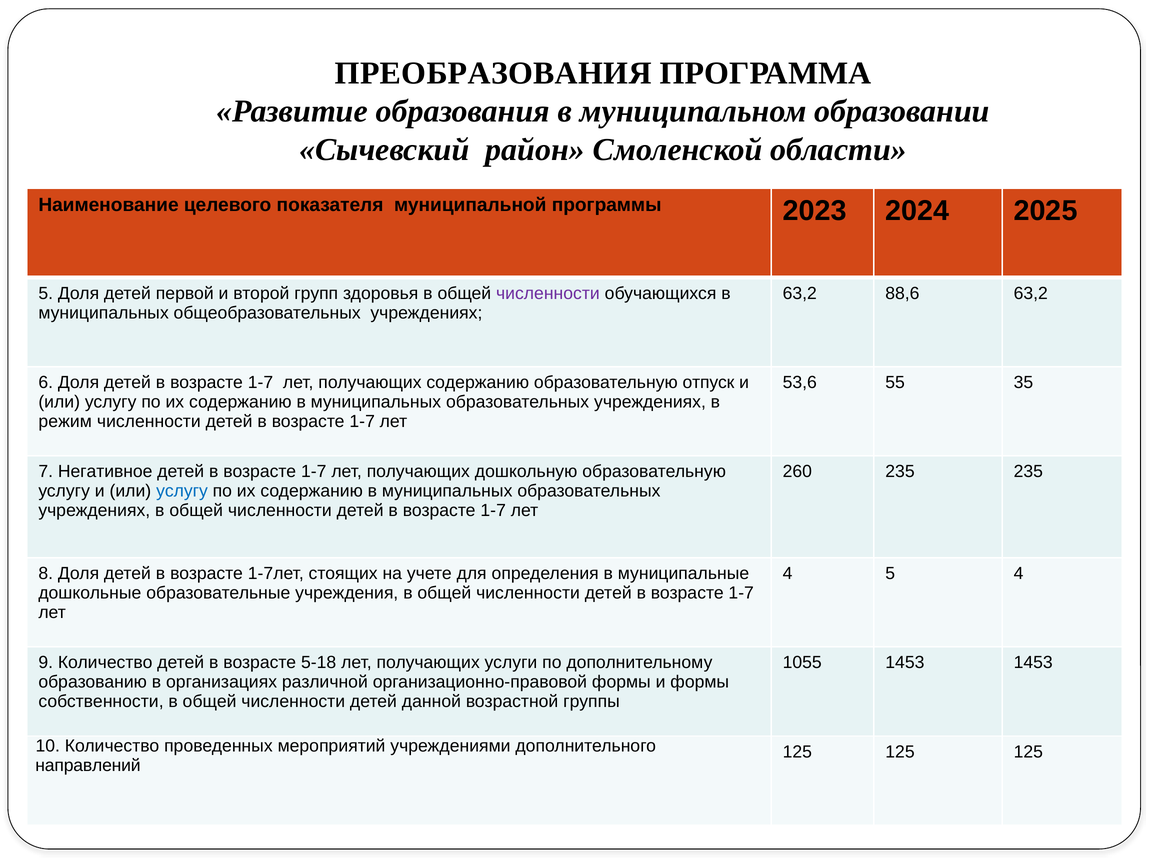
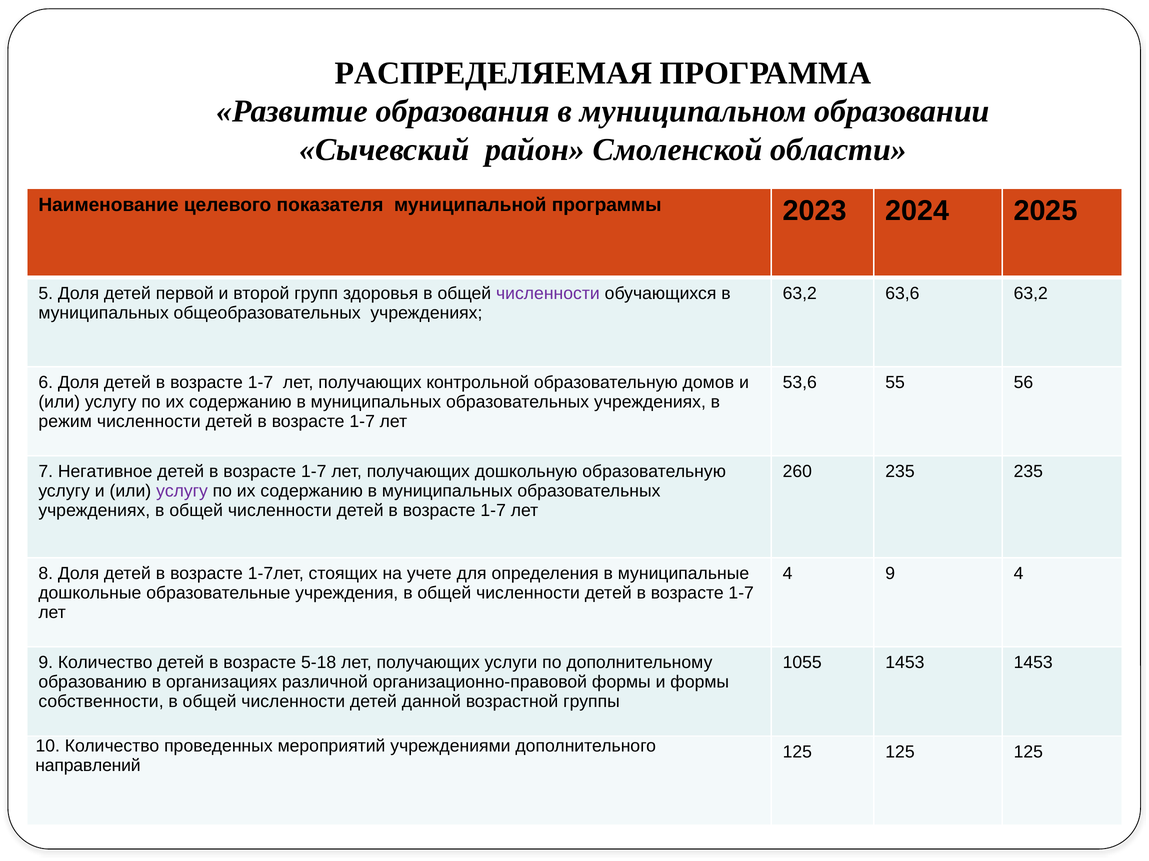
ПРЕОБРАЗОВАНИЯ: ПРЕОБРАЗОВАНИЯ -> РАСПРЕДЕЛЯЕМАЯ (493, 73)
88,6: 88,6 -> 63,6 (902, 294)
получающих содержанию: содержанию -> контрольной (478, 383)
отпуск: отпуск -> домов (708, 383)
35: 35 -> 56 (1023, 383)
услугу colour: blue -> purple (182, 491)
5: 5 -> 9 (890, 574)
